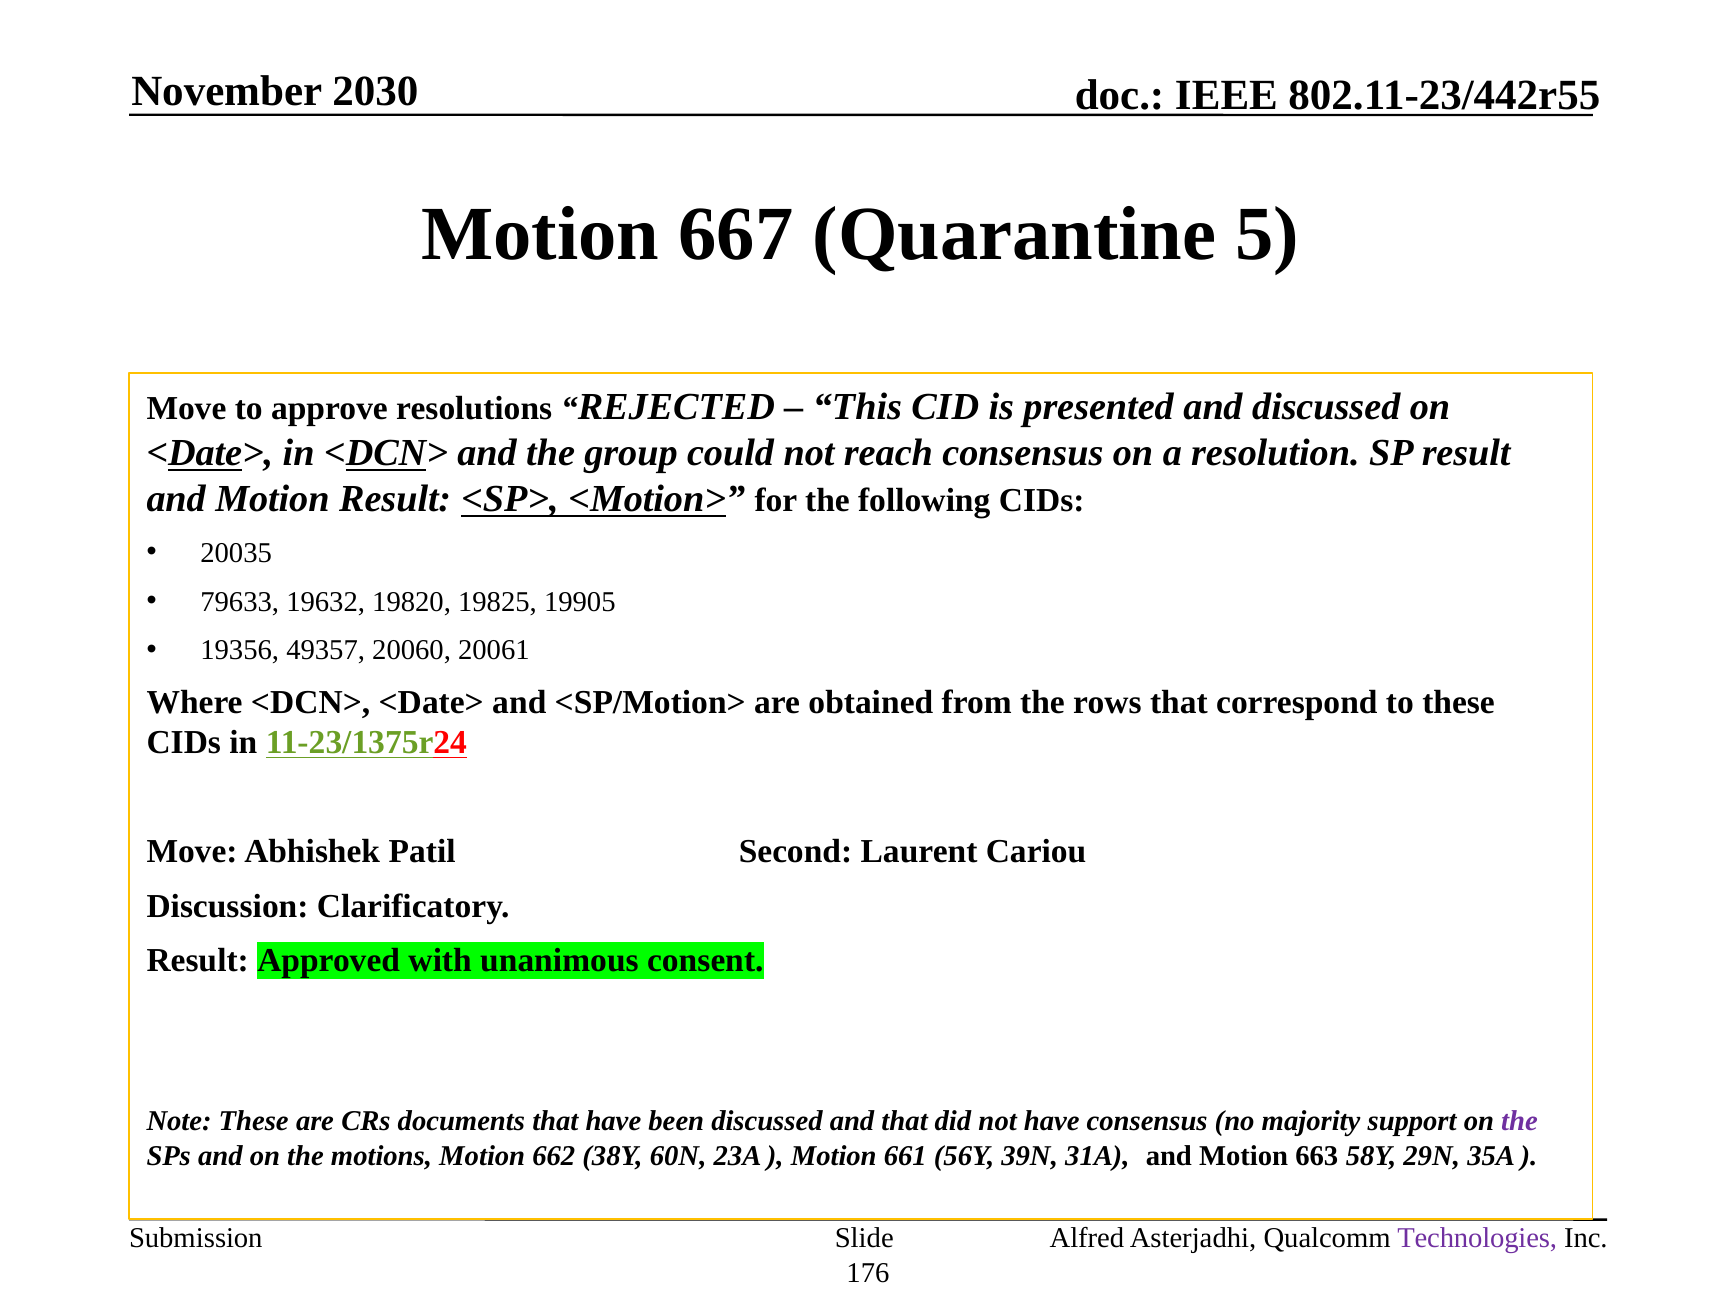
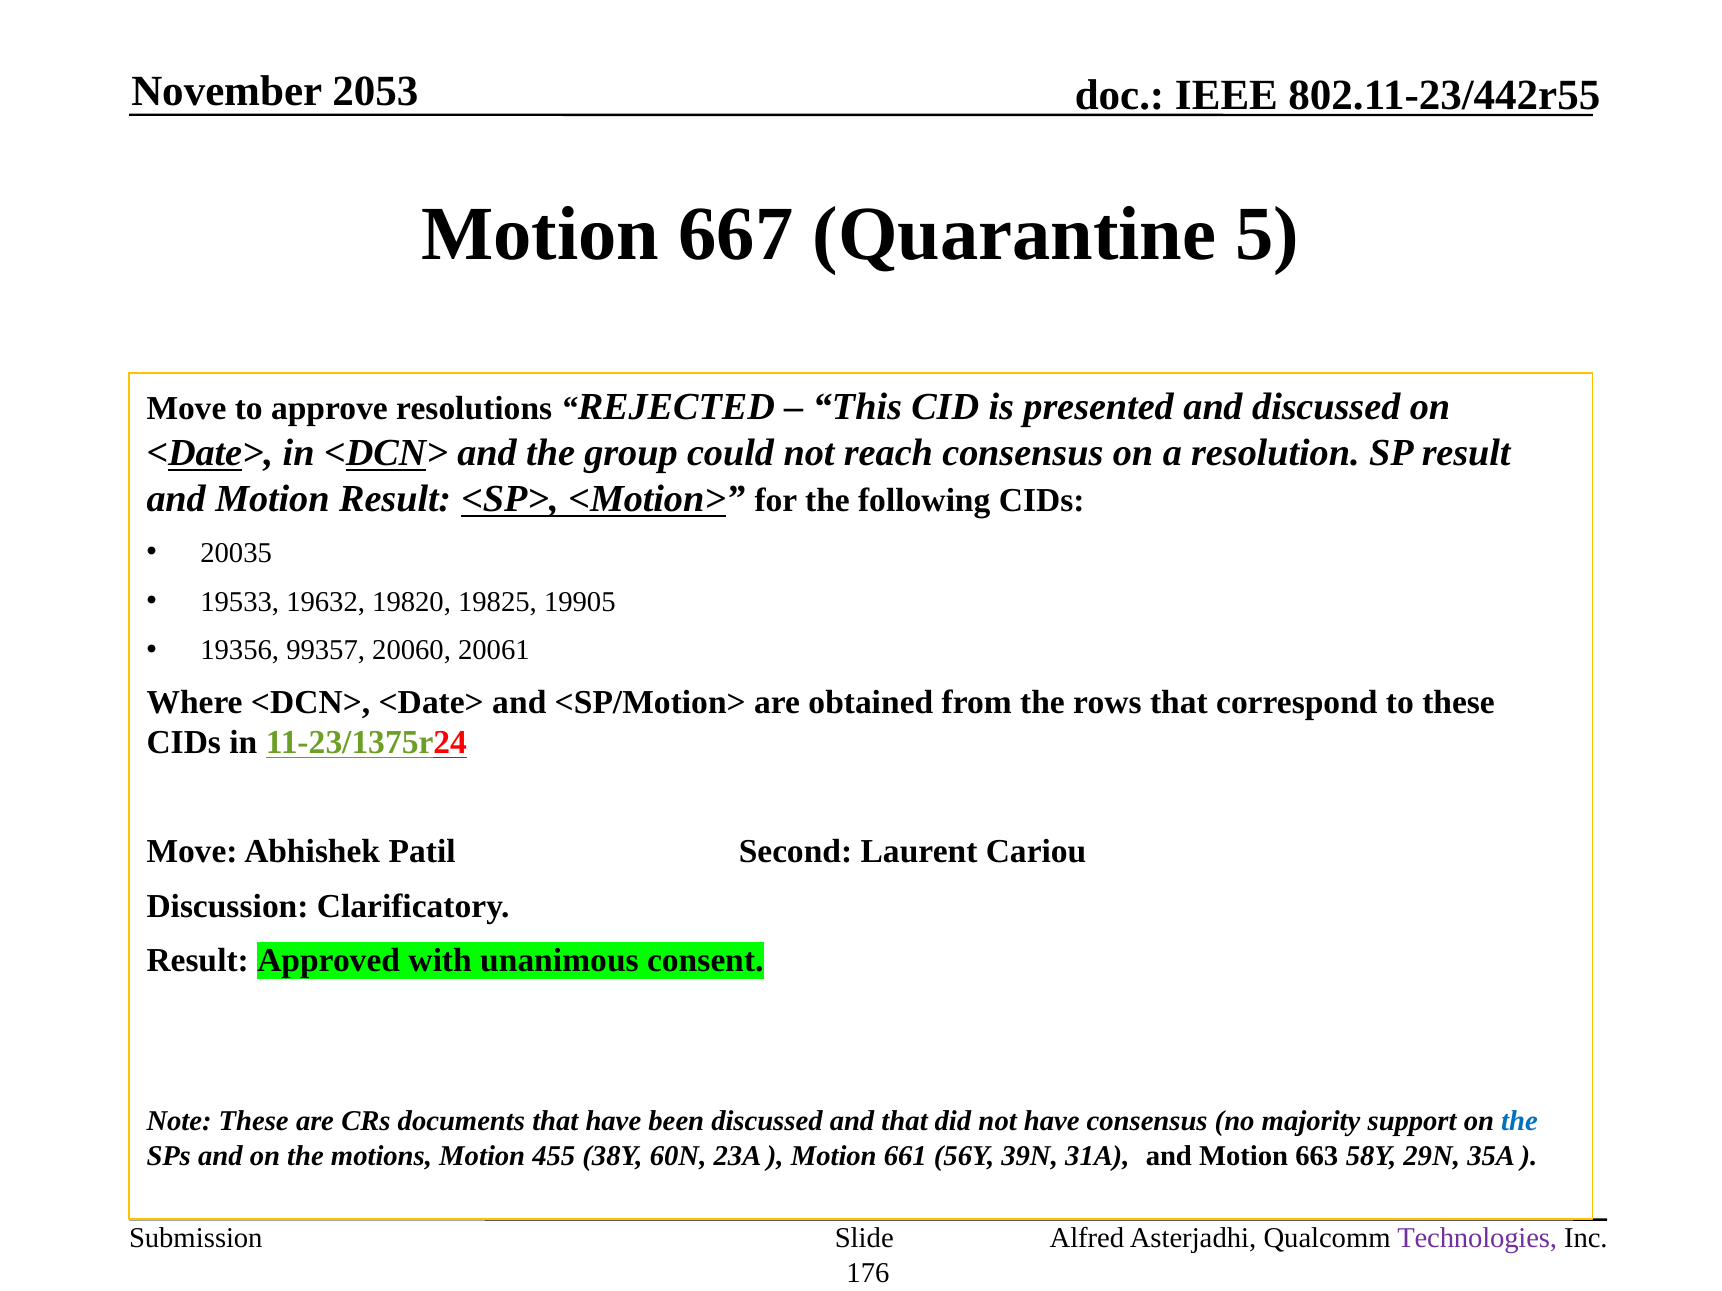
2030: 2030 -> 2053 (375, 91)
79633: 79633 -> 19533 (240, 602)
49357: 49357 -> 99357 (326, 651)
the colour: purple -> blue (1519, 1122)
662: 662 -> 455 (554, 1156)
